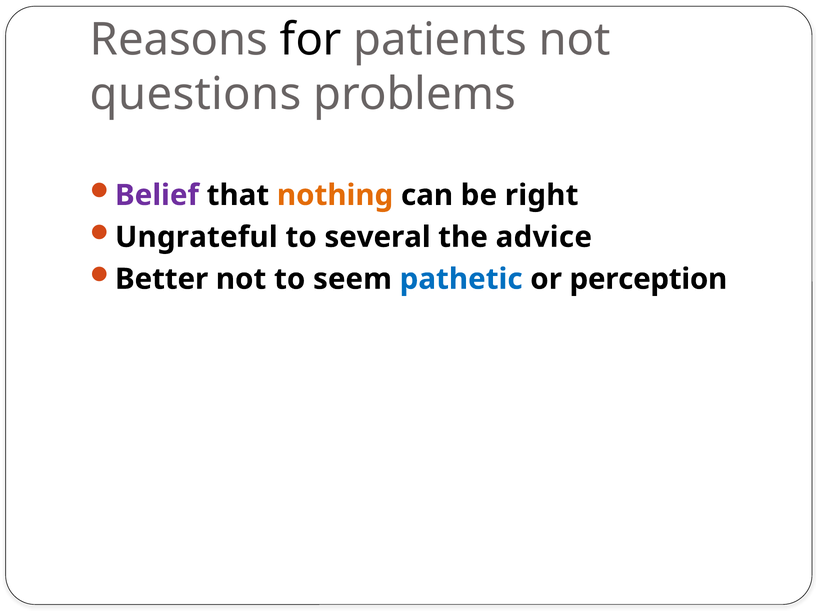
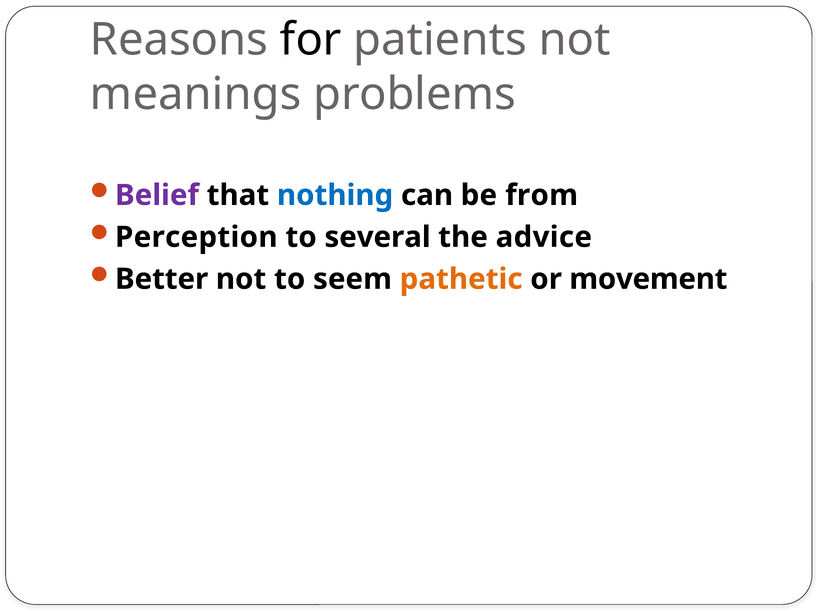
questions: questions -> meanings (196, 95)
nothing colour: orange -> blue (335, 195)
right: right -> from (542, 195)
Ungrateful: Ungrateful -> Perception (196, 237)
pathetic colour: blue -> orange (461, 279)
perception: perception -> movement (648, 279)
